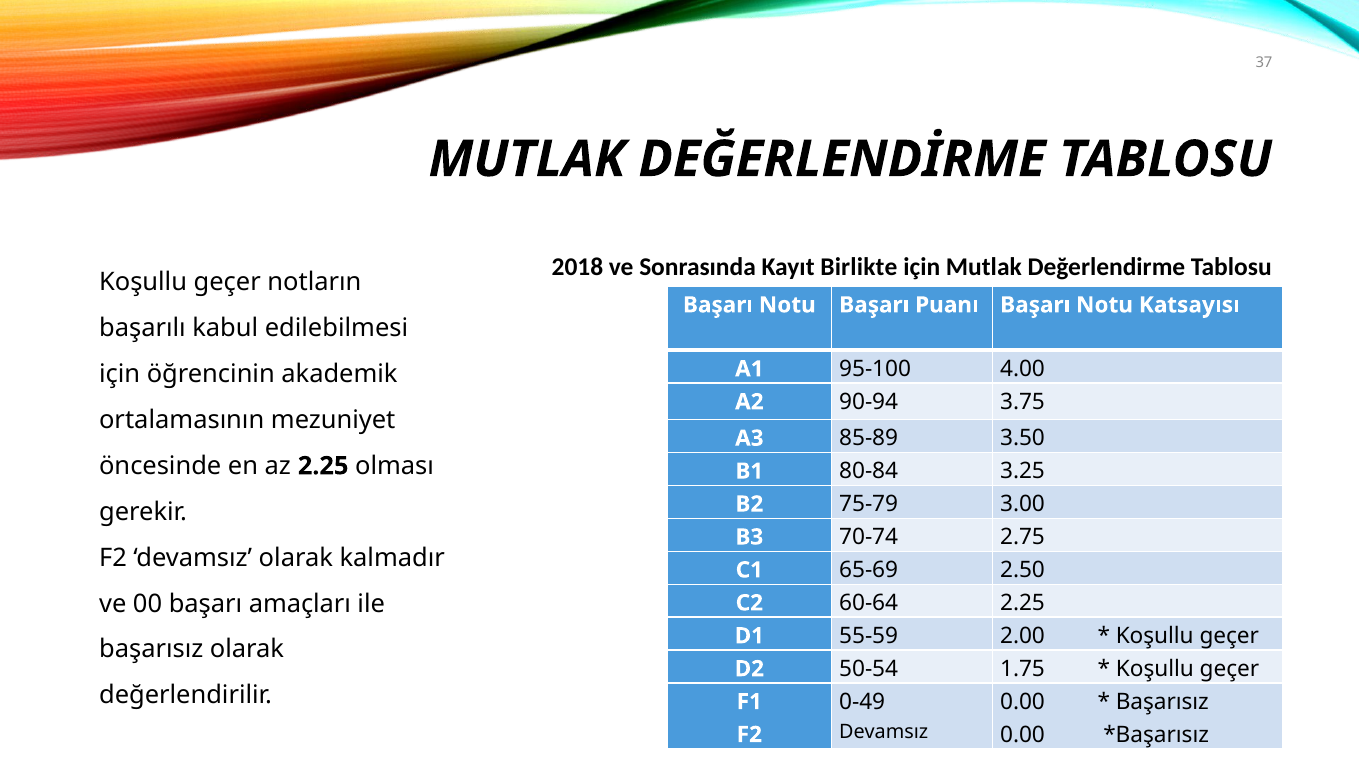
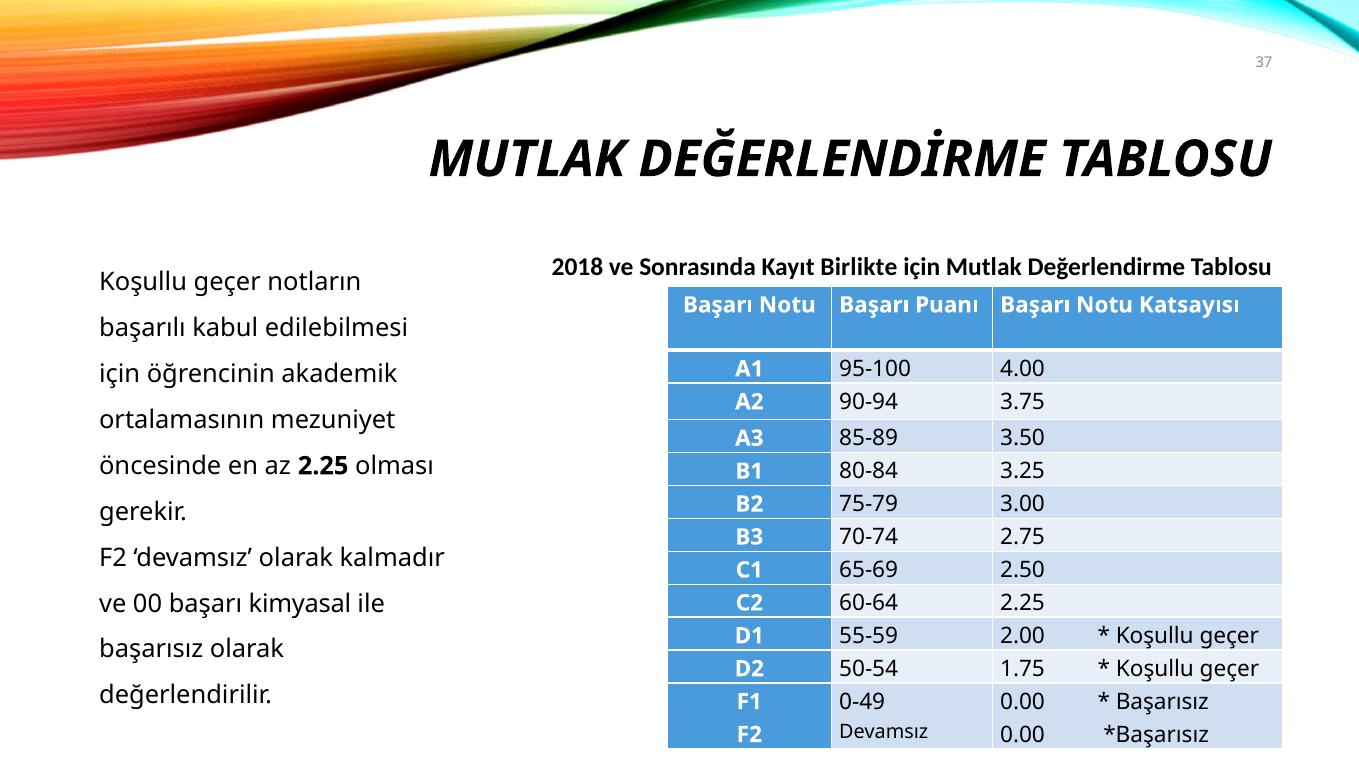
amaçları: amaçları -> kimyasal (300, 603)
